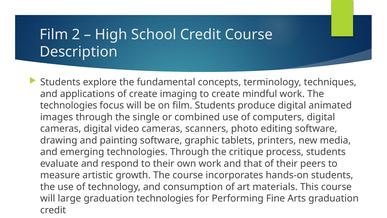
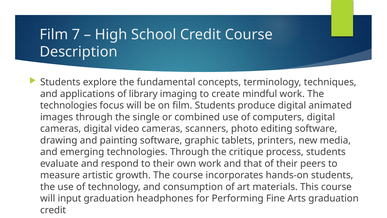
2: 2 -> 7 (76, 34)
of create: create -> library (143, 94)
large: large -> input (69, 198)
graduation technologies: technologies -> headphones (165, 198)
